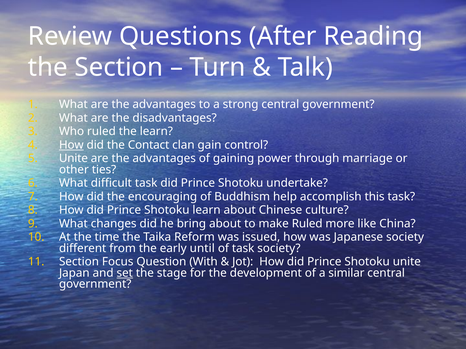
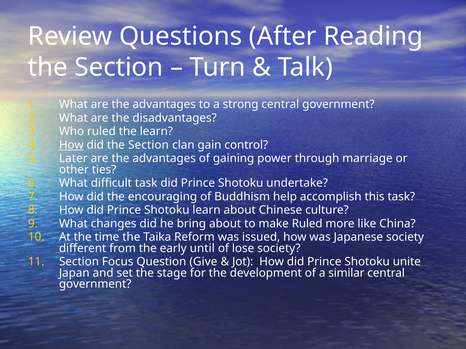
did the Contact: Contact -> Section (148, 145)
Unite: Unite -> Later (73, 159)
of task: task -> lose (243, 249)
With: With -> Give (203, 262)
set underline: present -> none (125, 273)
